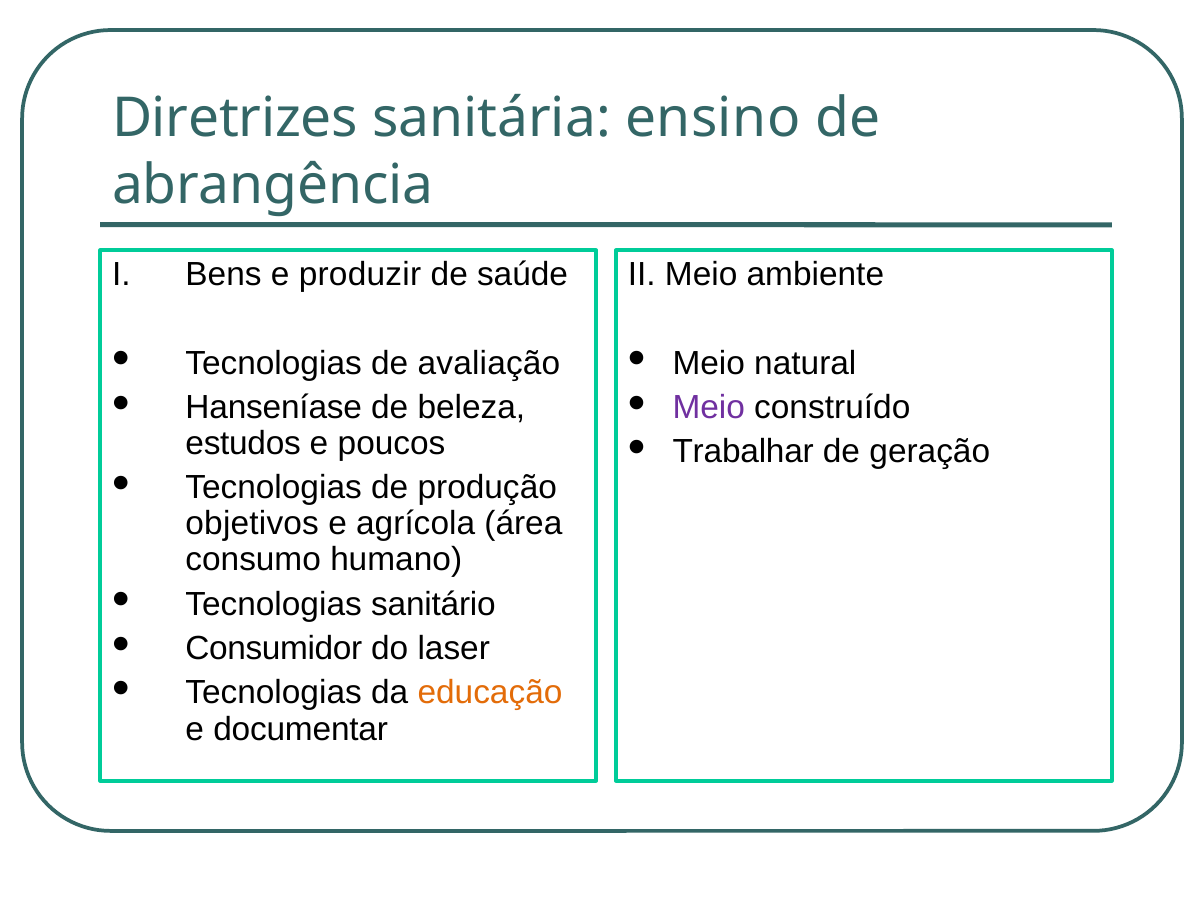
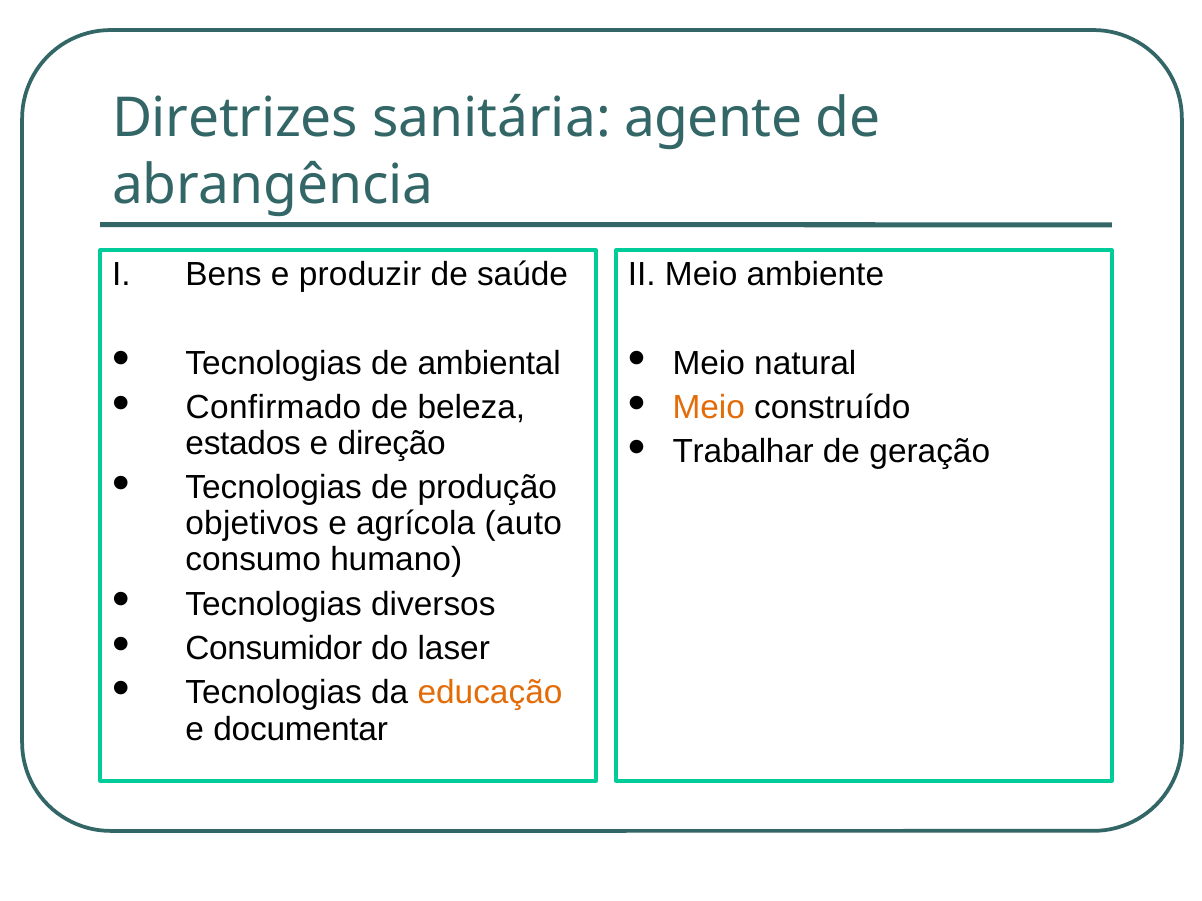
ensino: ensino -> agente (713, 119)
avaliação: avaliação -> ambiental (489, 363)
Hanseníase: Hanseníase -> Confirmado (273, 408)
Meio colour: purple -> orange (709, 408)
estudos: estudos -> estados (243, 444)
poucos: poucos -> direção (392, 444)
área: área -> auto (523, 524)
sanitário: sanitário -> diversos (433, 605)
